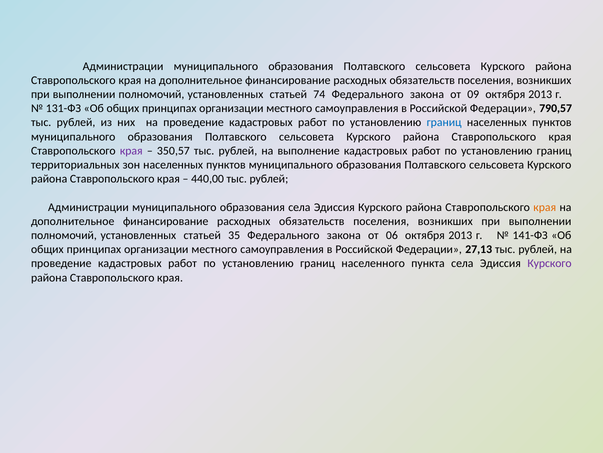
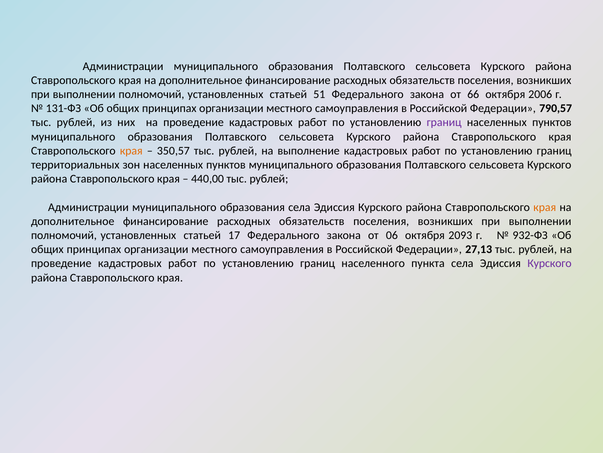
74: 74 -> 51 (319, 94)
09: 09 -> 66 (473, 94)
2013: 2013 -> 2006 (540, 94)
границ colour: blue -> purple (444, 122)
края colour: purple -> orange (131, 151)
35: 35 -> 17 (234, 235)
06 октября 2013: 2013 -> 2093 (460, 235)
141-ФЗ: 141-ФЗ -> 932-ФЗ (530, 235)
